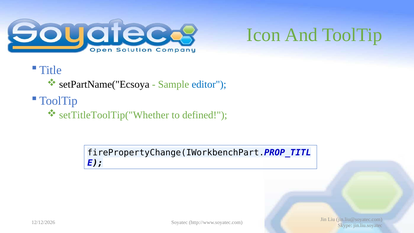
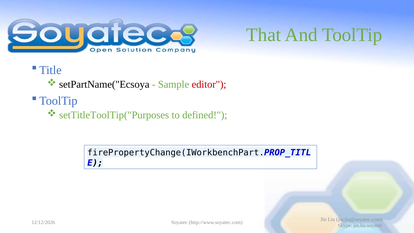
Icon: Icon -> That (264, 35)
editor colour: blue -> red (209, 84)
setTitleToolTip("Whether: setTitleToolTip("Whether -> setTitleToolTip("Purposes (114, 115)
